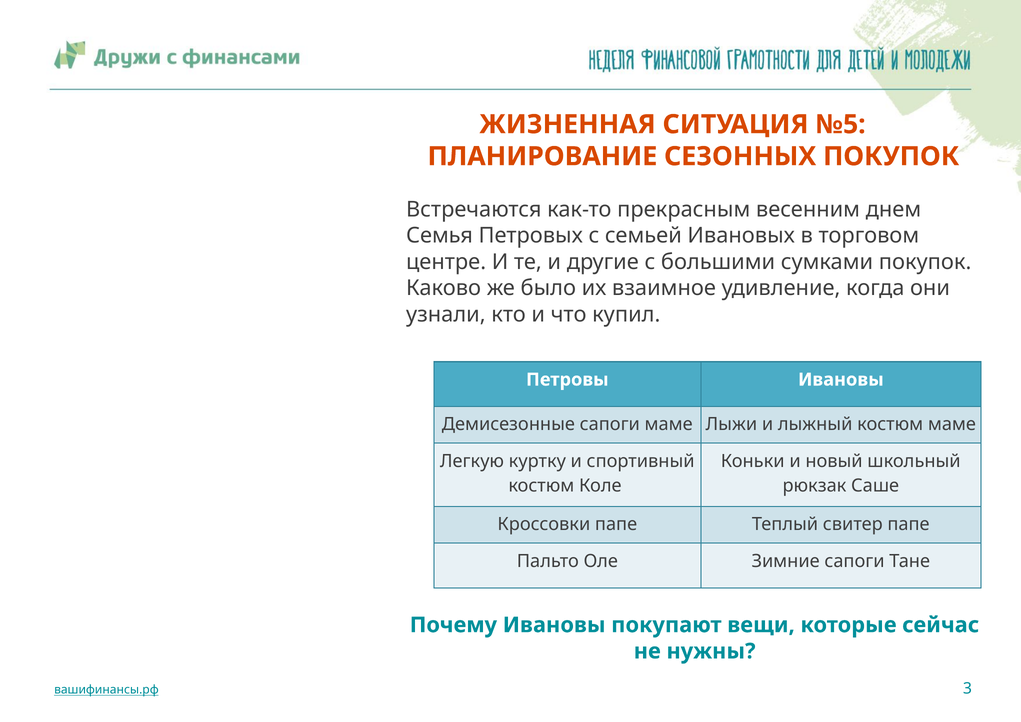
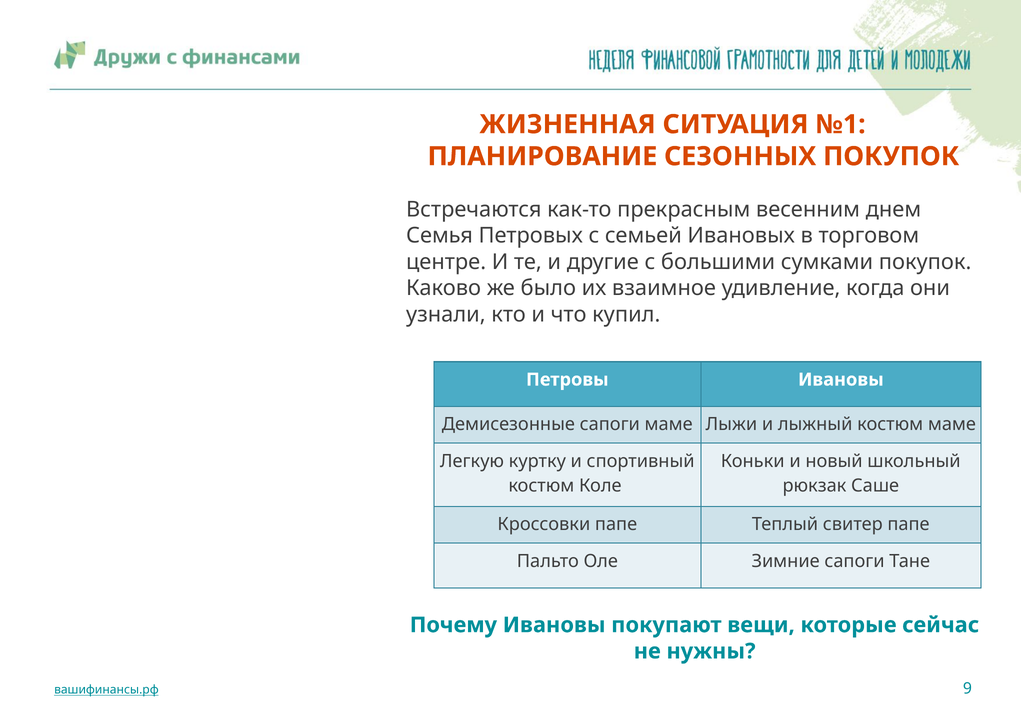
№5: №5 -> №1 (841, 124)
3: 3 -> 9 (967, 689)
